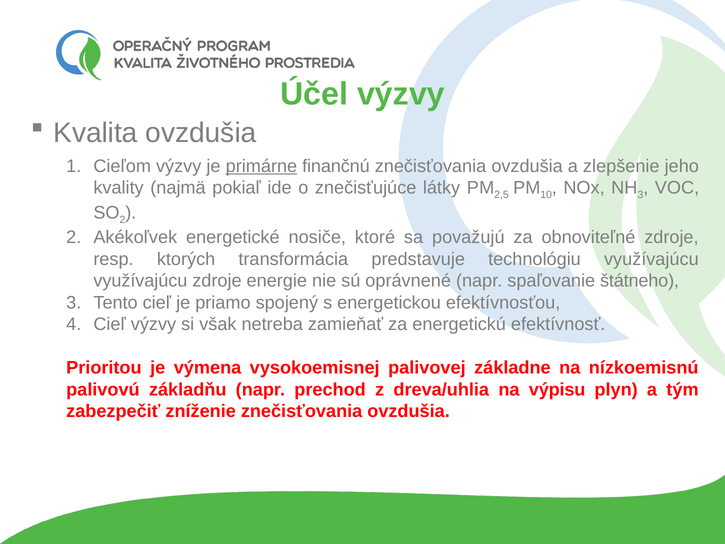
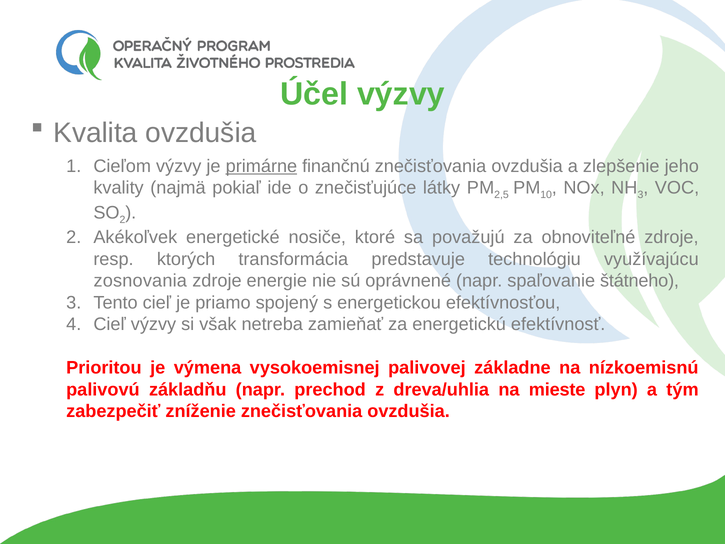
využívajúcu: využívajúcu -> zosnovania (140, 281)
výpisu: výpisu -> mieste (557, 389)
